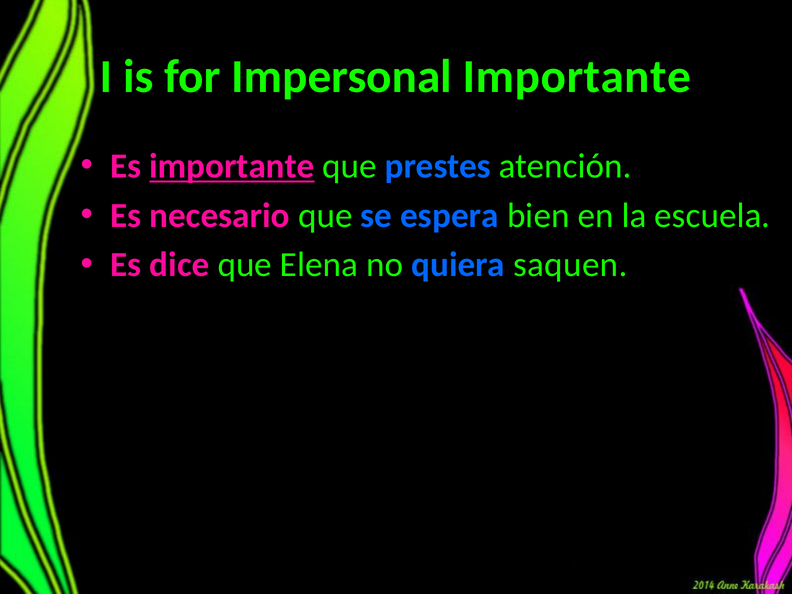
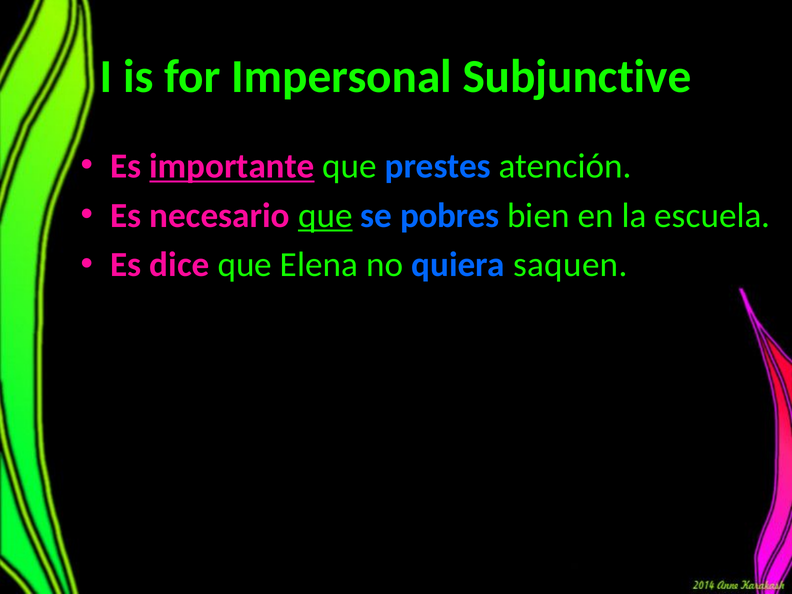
Impersonal Importante: Importante -> Subjunctive (577, 77)
que underline: none -> present (325, 216)
espera: espera -> pobres (450, 216)
